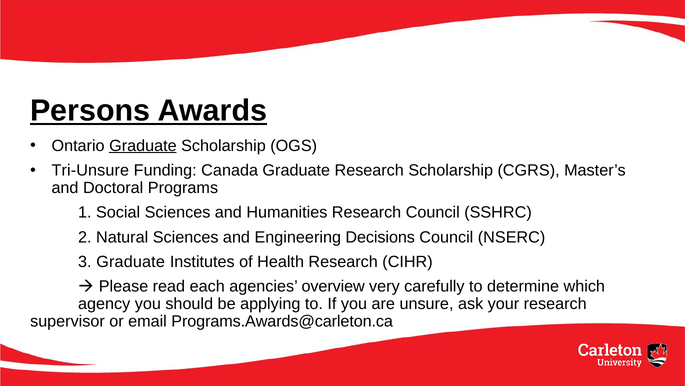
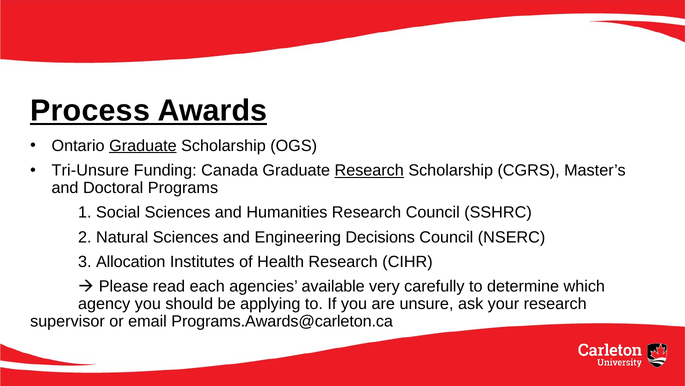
Persons: Persons -> Process (90, 110)
Research underline: none -> present (369, 170)
3 Graduate: Graduate -> Allocation (131, 261)
overview: overview -> available (333, 286)
